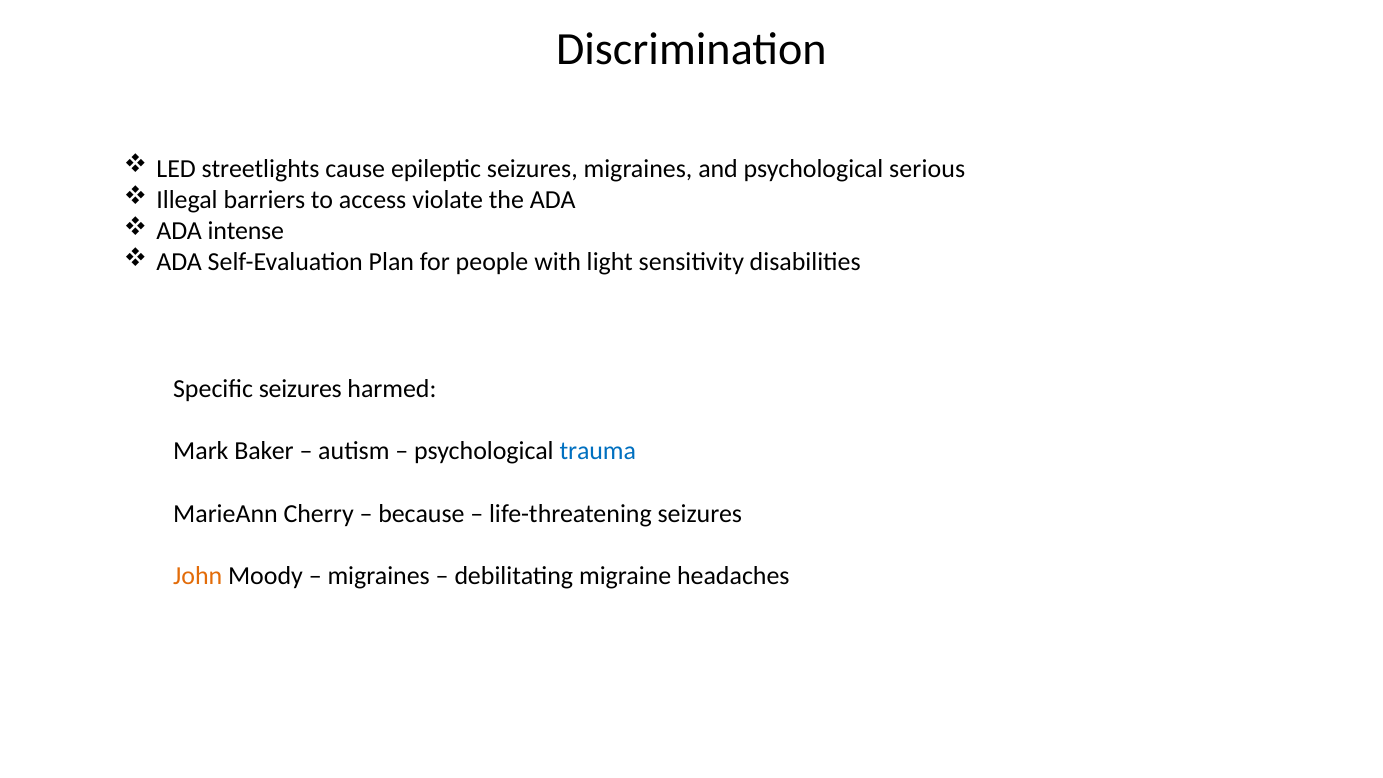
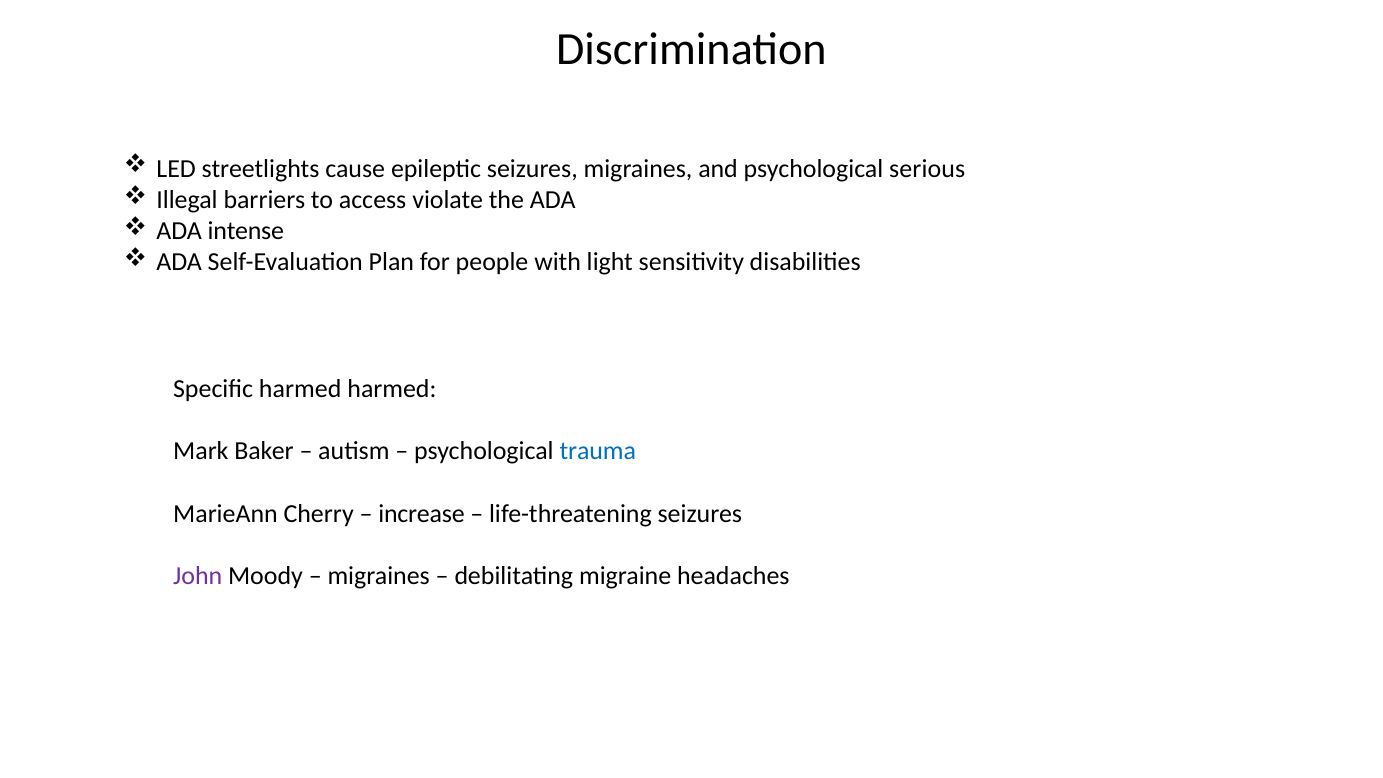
Specific seizures: seizures -> harmed (300, 389)
because: because -> increase (421, 513)
John colour: orange -> purple (198, 576)
